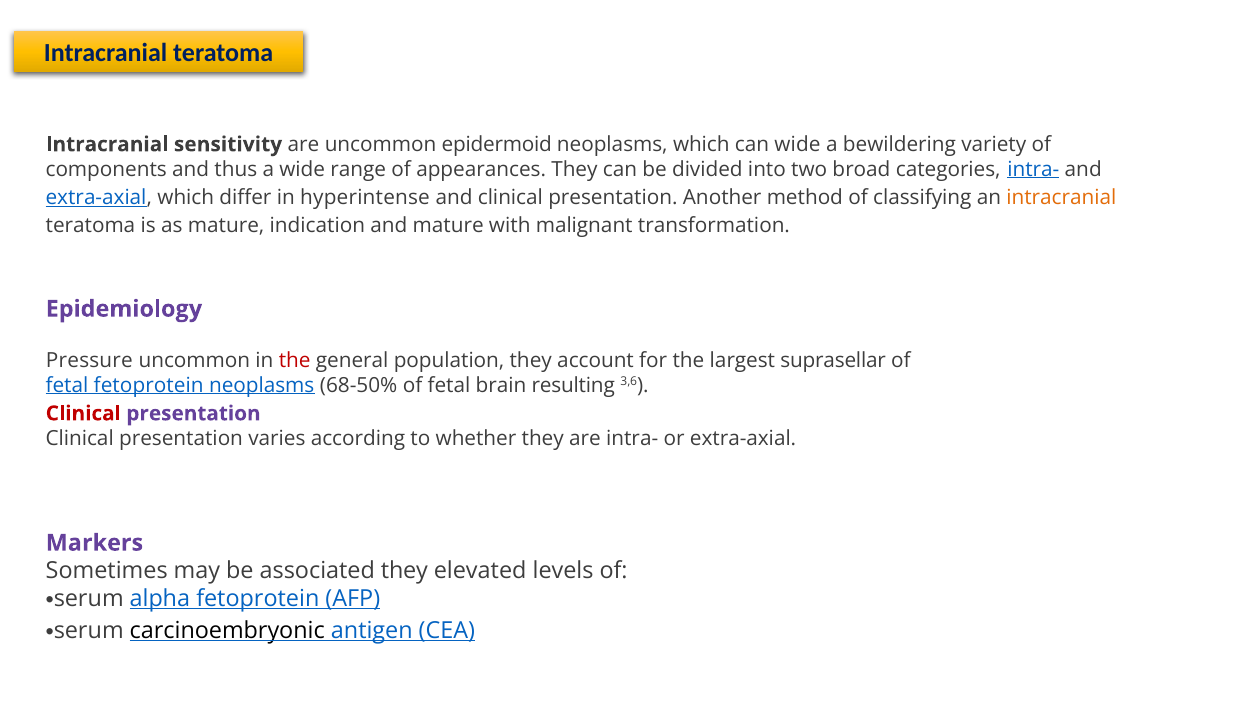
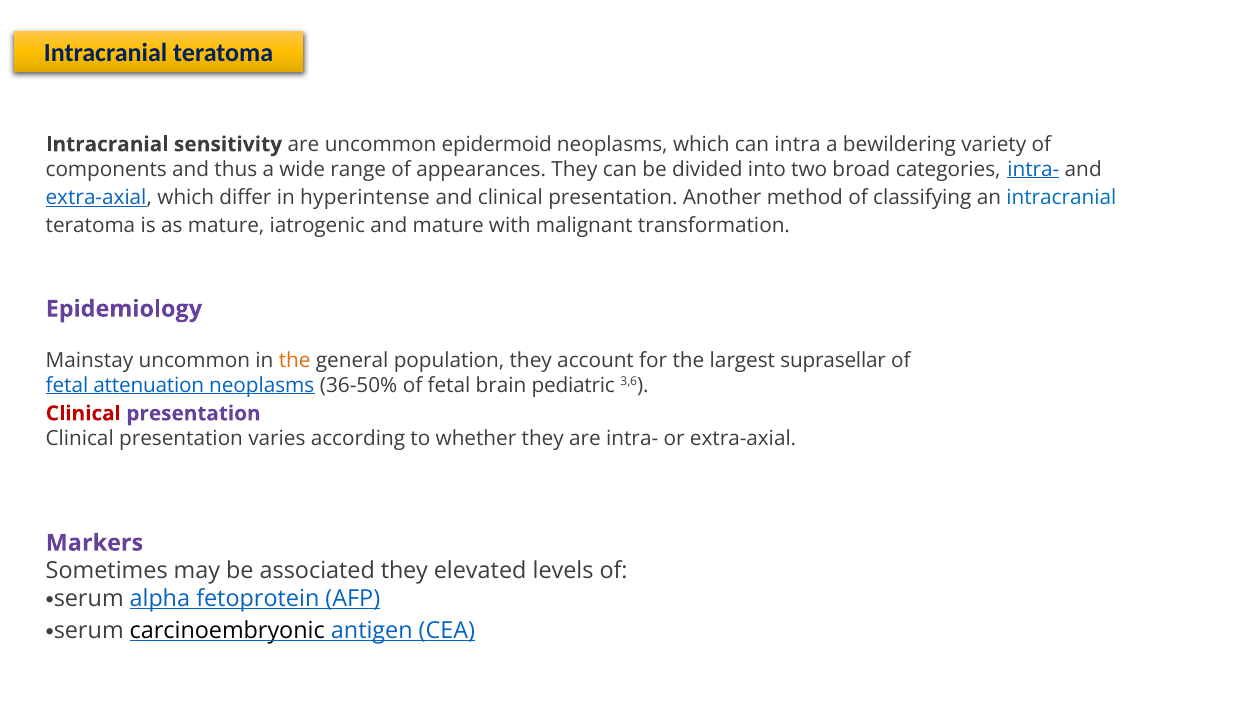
can wide: wide -> intra (798, 144)
intracranial colour: orange -> blue (1061, 198)
indication: indication -> iatrogenic (317, 226)
Pressure: Pressure -> Mainstay (89, 360)
the colour: red -> orange (295, 360)
fetal fetoprotein: fetoprotein -> attenuation (149, 385)
68-50%: 68-50% -> 36-50% (359, 385)
resulting: resulting -> pediatric (573, 385)
